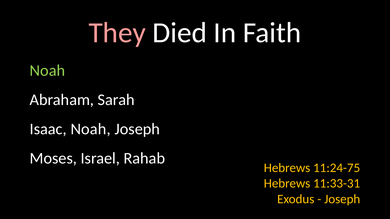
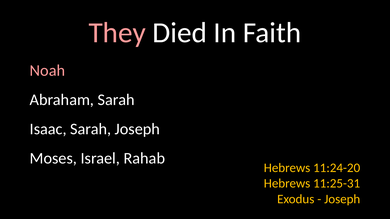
Noah colour: light green -> pink (47, 71)
Isaac Noah: Noah -> Sarah (91, 129)
11:24-75: 11:24-75 -> 11:24-20 (337, 168)
11:33-31: 11:33-31 -> 11:25-31 (337, 184)
